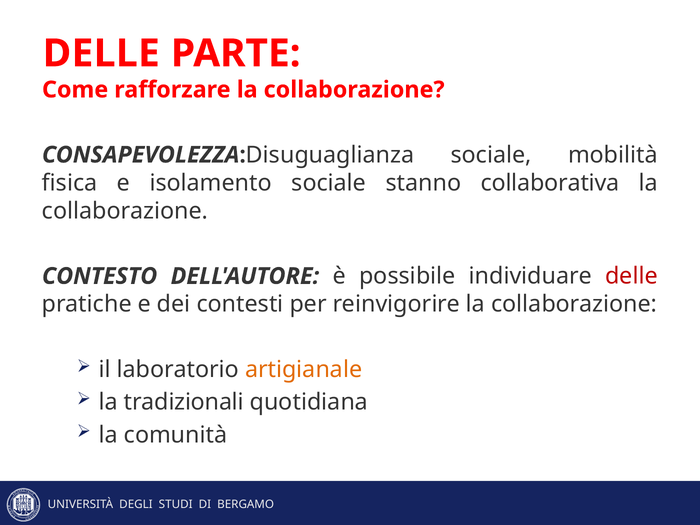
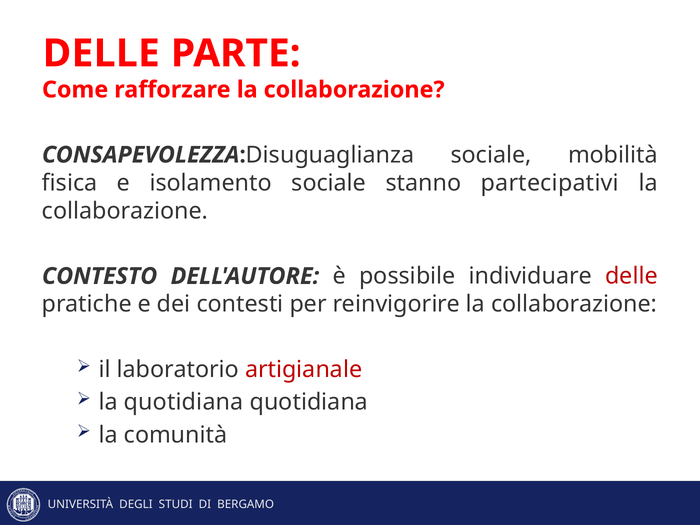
collaborativa: collaborativa -> partecipativi (550, 183)
artigianale colour: orange -> red (304, 369)
la tradizionali: tradizionali -> quotidiana (184, 402)
